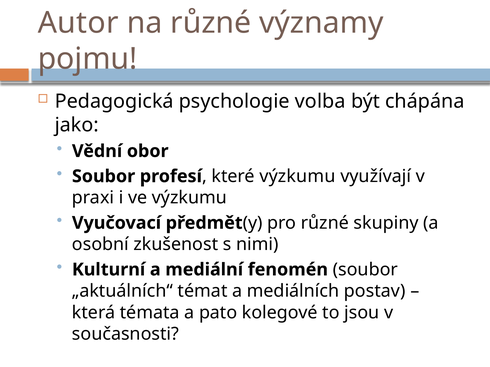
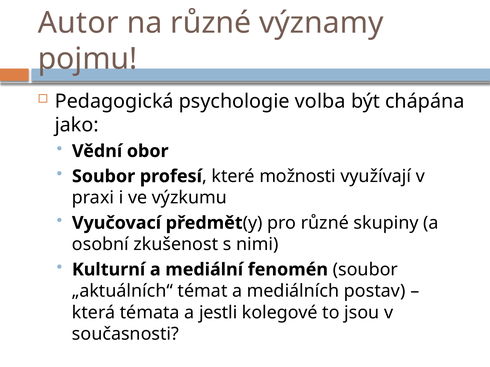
které výzkumu: výzkumu -> možnosti (298, 176)
pato: pato -> jestli (218, 313)
